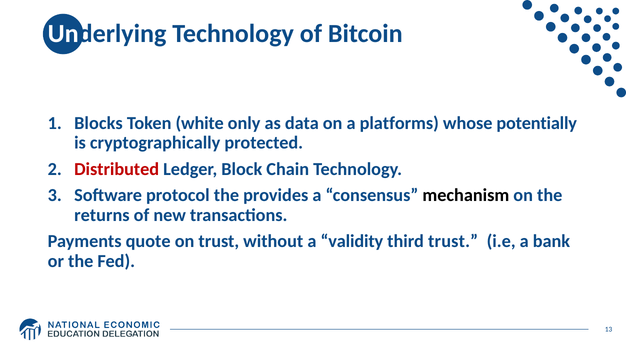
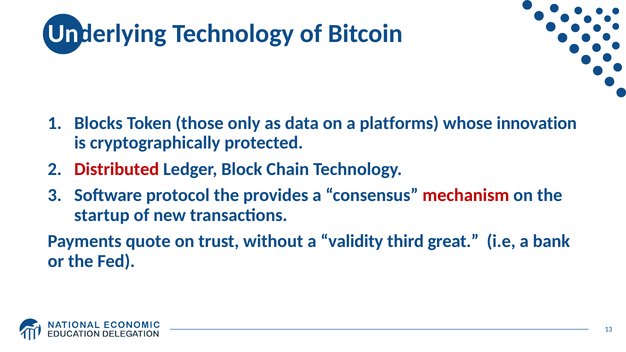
white: white -> those (200, 123)
potentially: potentially -> innovation (537, 123)
mechanism colour: black -> red (466, 196)
returns: returns -> startup (102, 215)
third trust: trust -> great (453, 241)
